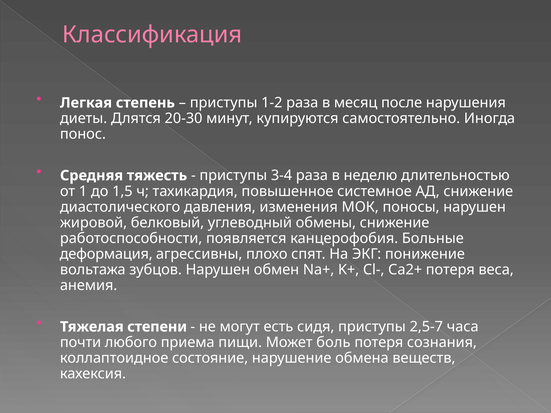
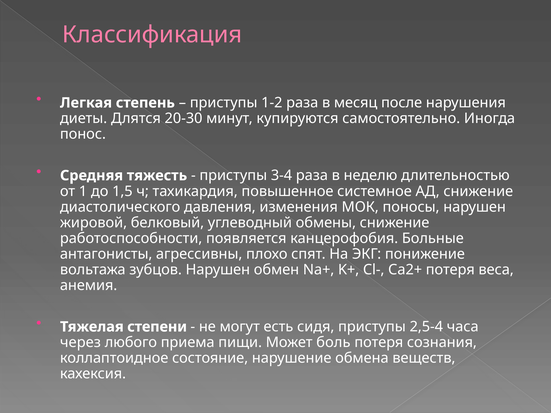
деформация: деформация -> антагонисты (106, 254)
2,5-7: 2,5-7 -> 2,5-4 (426, 327)
почти: почти -> через (80, 343)
